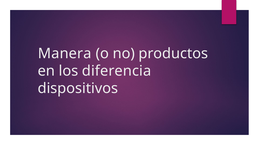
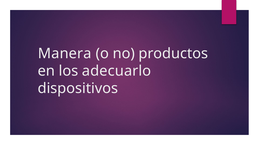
diferencia: diferencia -> adecuarlo (117, 71)
